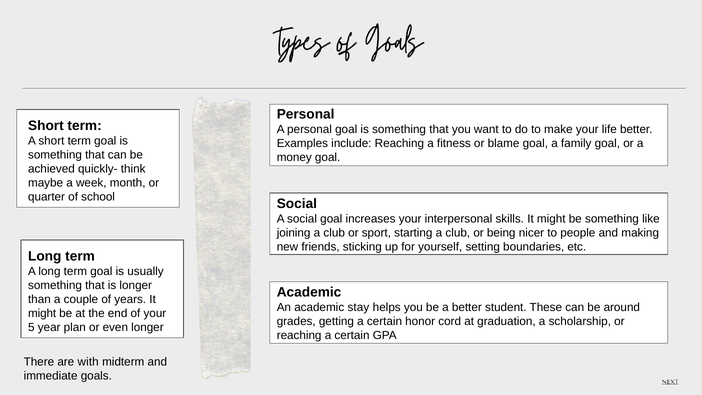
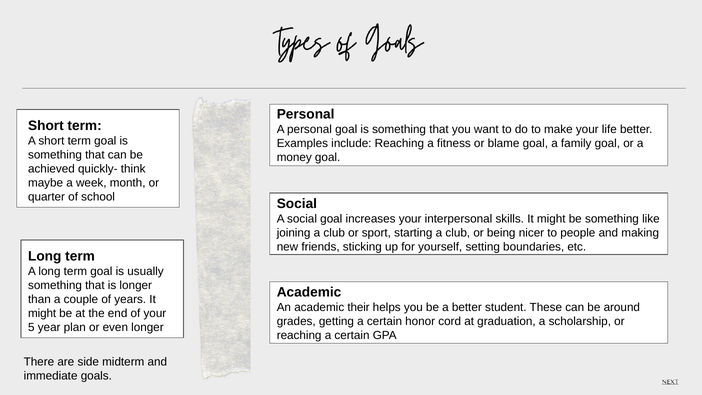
stay: stay -> their (359, 307)
with: with -> side (88, 362)
